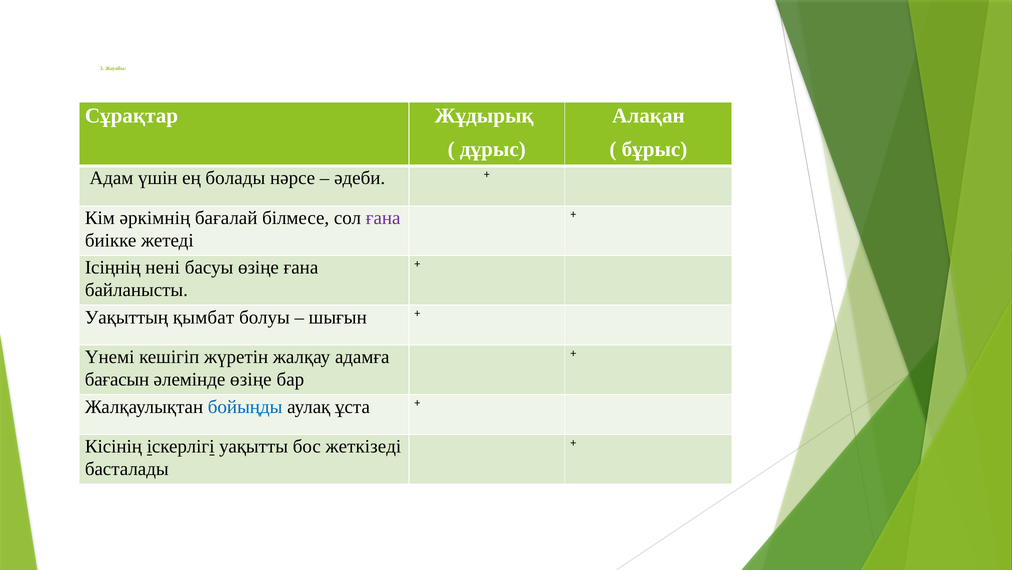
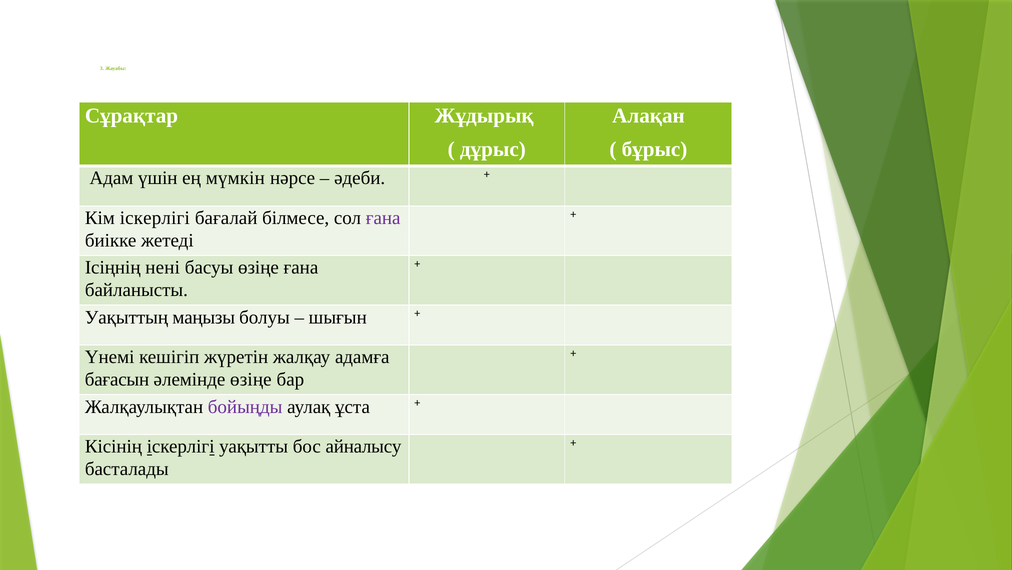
болады: болады -> мүмкін (235, 178)
Кім әркімнің: әркімнің -> іскерлігі (155, 218)
қымбат: қымбат -> маңызы (204, 317)
бойыңды colour: blue -> purple (245, 406)
жеткізеді: жеткізеді -> айналысу (364, 446)
